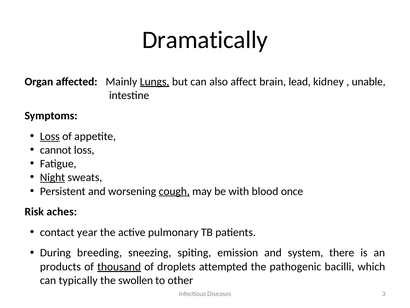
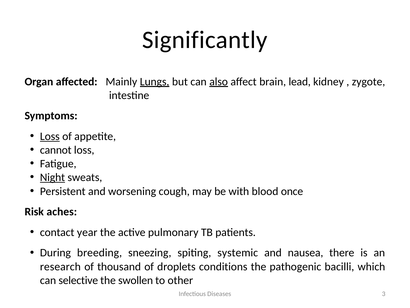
Dramatically: Dramatically -> Significantly (205, 40)
also underline: none -> present (219, 81)
unable: unable -> zygote (369, 81)
cough underline: present -> none (174, 191)
emission: emission -> systemic (238, 252)
system: system -> nausea (306, 252)
products: products -> research (60, 266)
thousand underline: present -> none (119, 266)
attempted: attempted -> conditions (223, 266)
typically: typically -> selective (78, 280)
